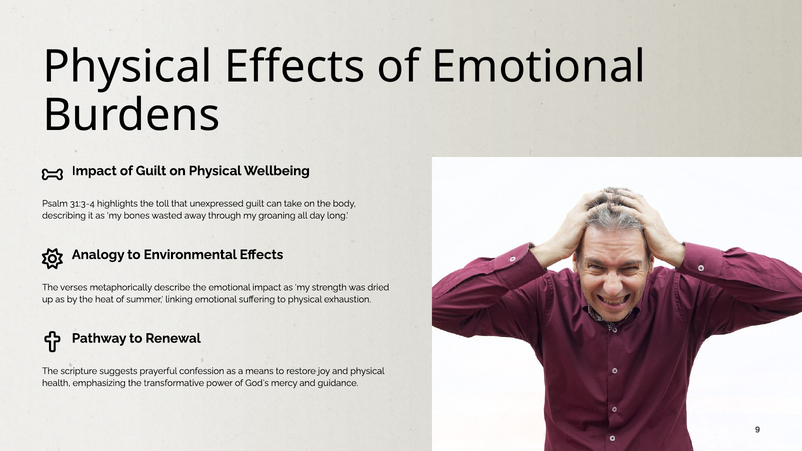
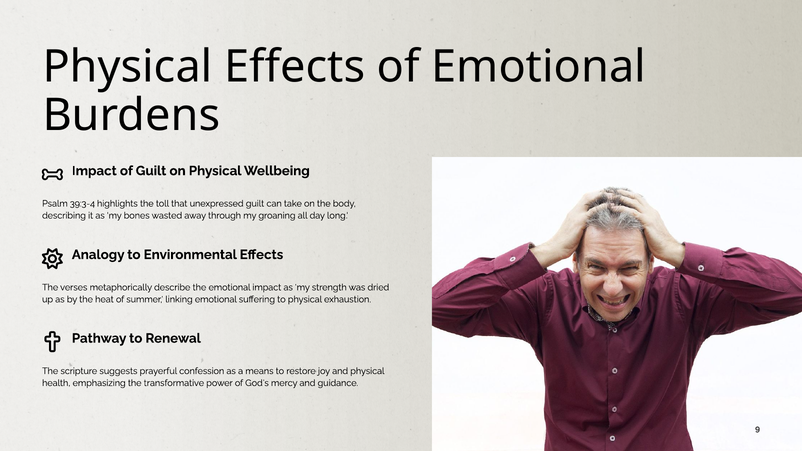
31:3-4: 31:3-4 -> 39:3-4 (82, 204)
